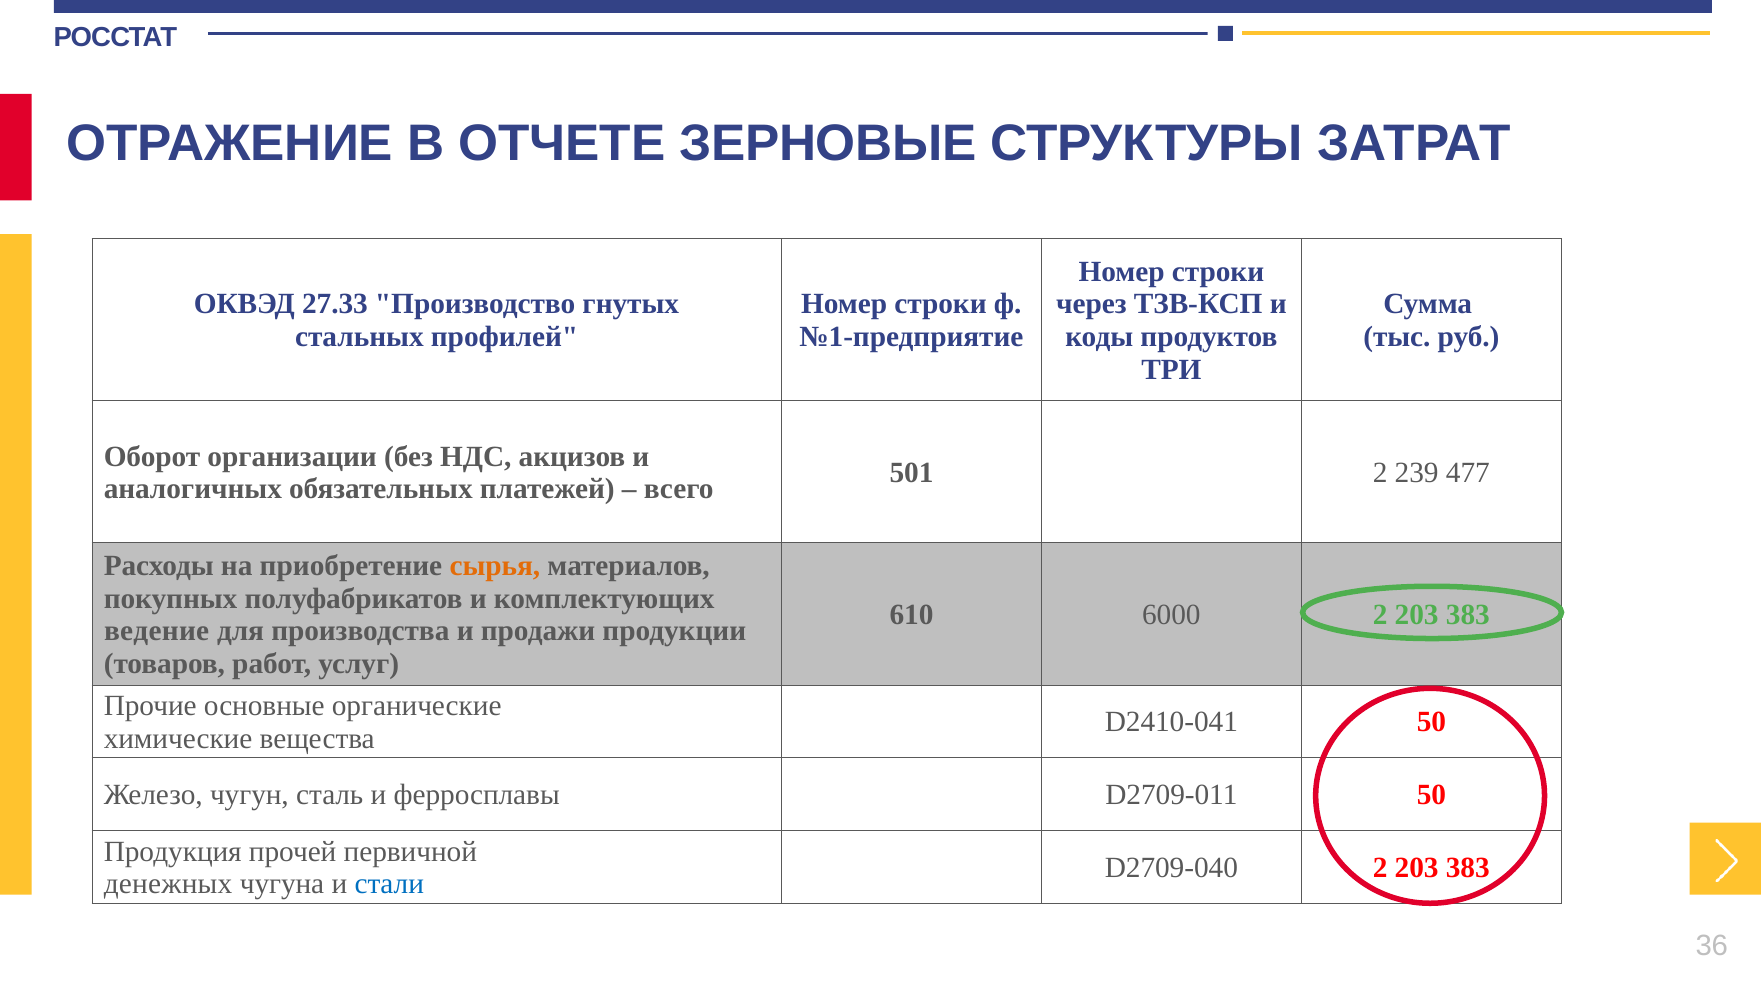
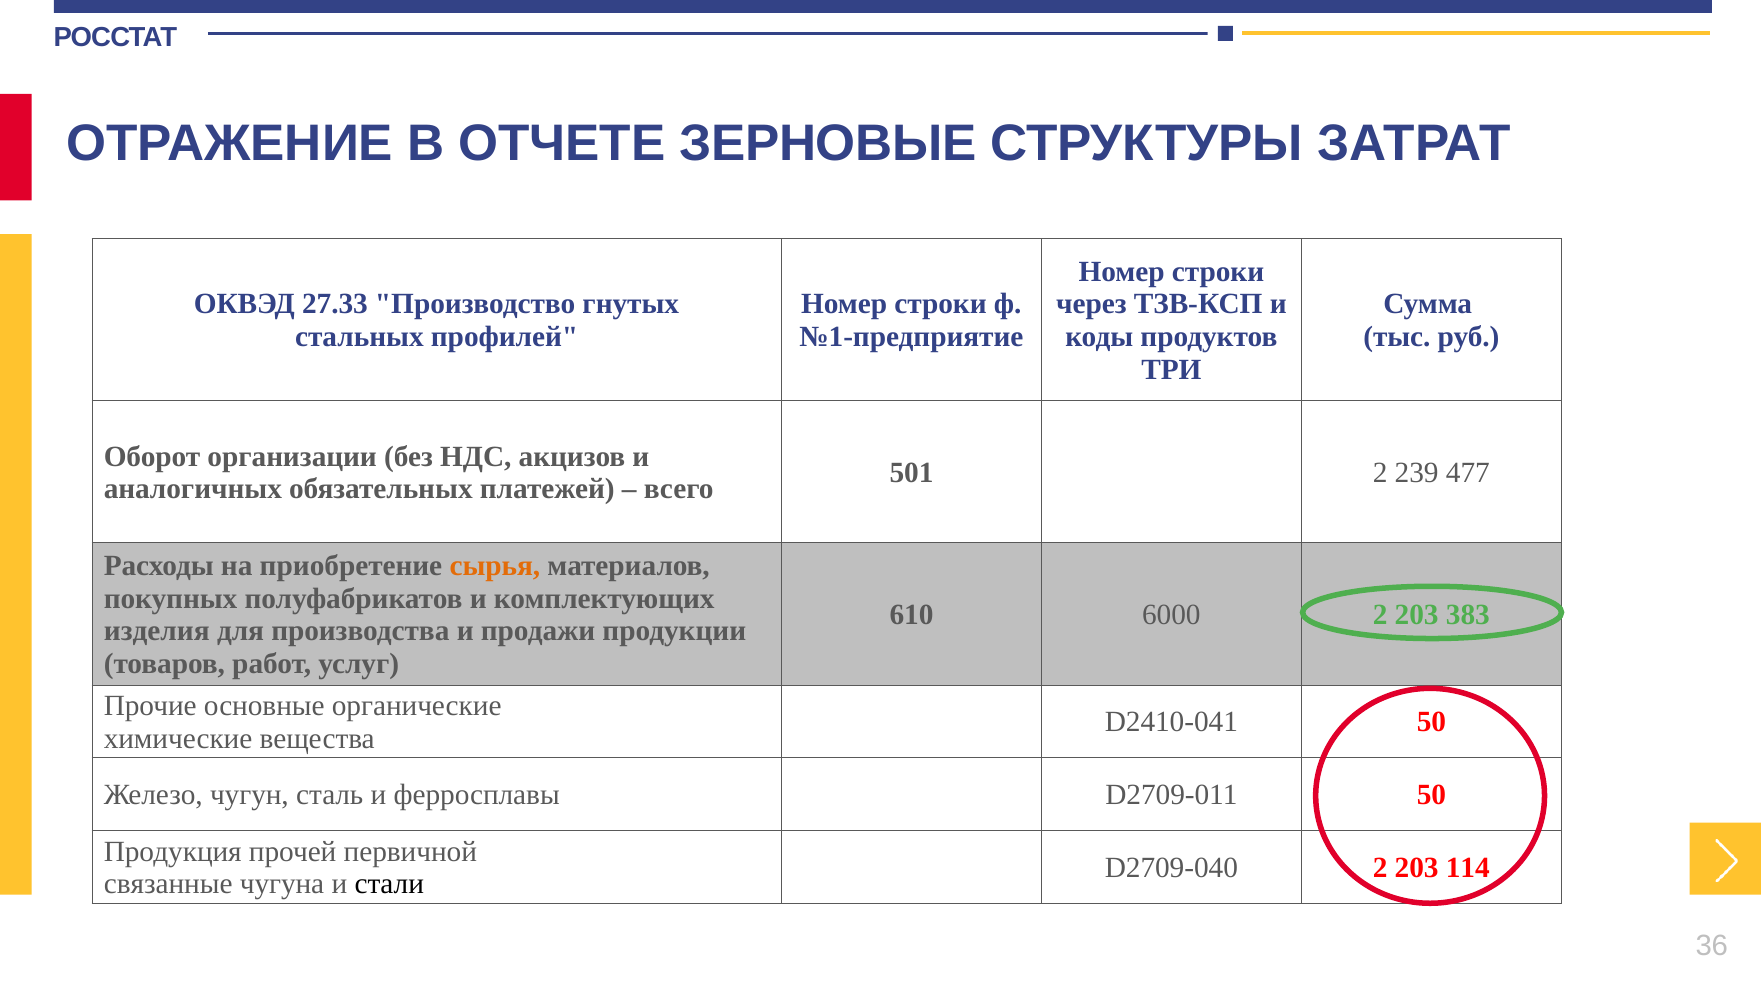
ведение: ведение -> изделия (157, 631)
D2709-040 2 203 383: 383 -> 114 (1468, 868)
денежных: денежных -> связанные (168, 885)
стали colour: blue -> black (389, 885)
